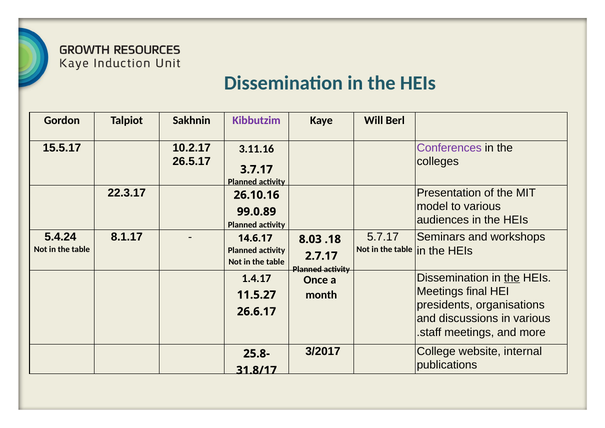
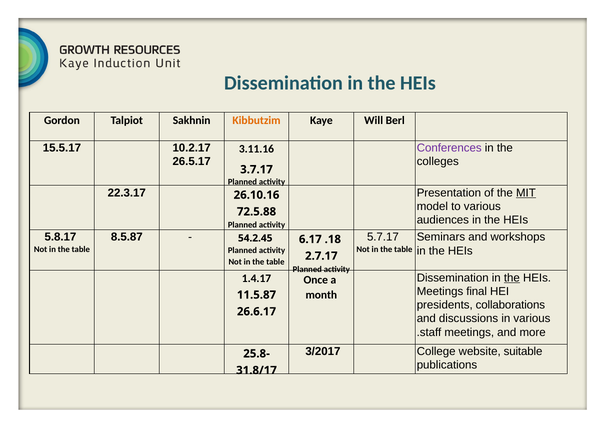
Kibbutzim colour: purple -> orange (257, 120)
MIT underline: none -> present (526, 193)
99.0.89: 99.0.89 -> 72.5.88 (257, 212)
5.4.24: 5.4.24 -> 5.8.17 (60, 237)
8.1.17: 8.1.17 -> 8.5.87 (127, 237)
14.6.17: 14.6.17 -> 54.2.45 (255, 238)
8.03: 8.03 -> 6.17 (310, 239)
11.5.27: 11.5.27 -> 11.5.87 (257, 295)
organisations: organisations -> collaborations (510, 305)
internal: internal -> suitable (523, 351)
